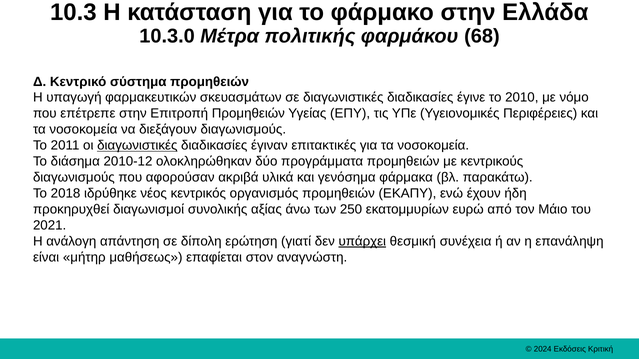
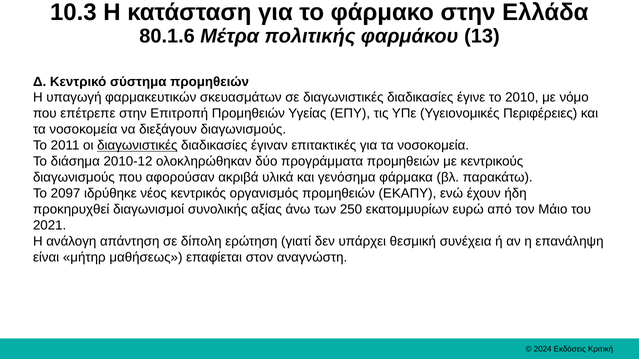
10.3.0: 10.3.0 -> 80.1.6 (167, 36)
68: 68 -> 13 (482, 36)
2018: 2018 -> 2097 (66, 194)
υπάρχει underline: present -> none (362, 242)
